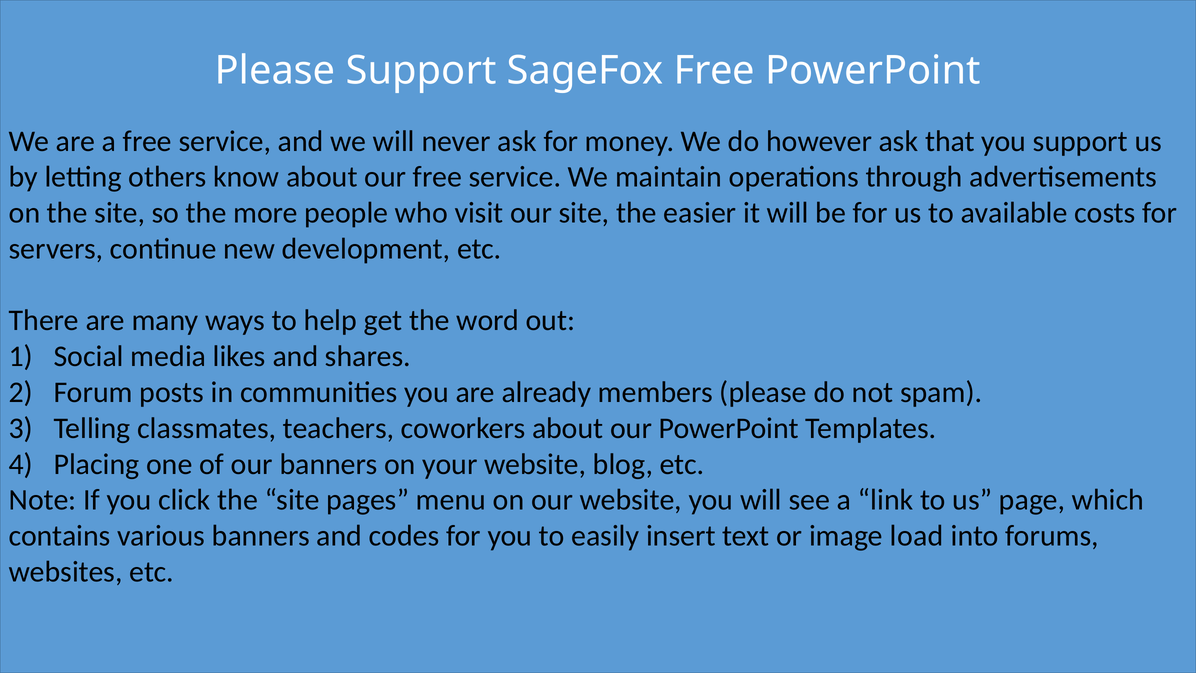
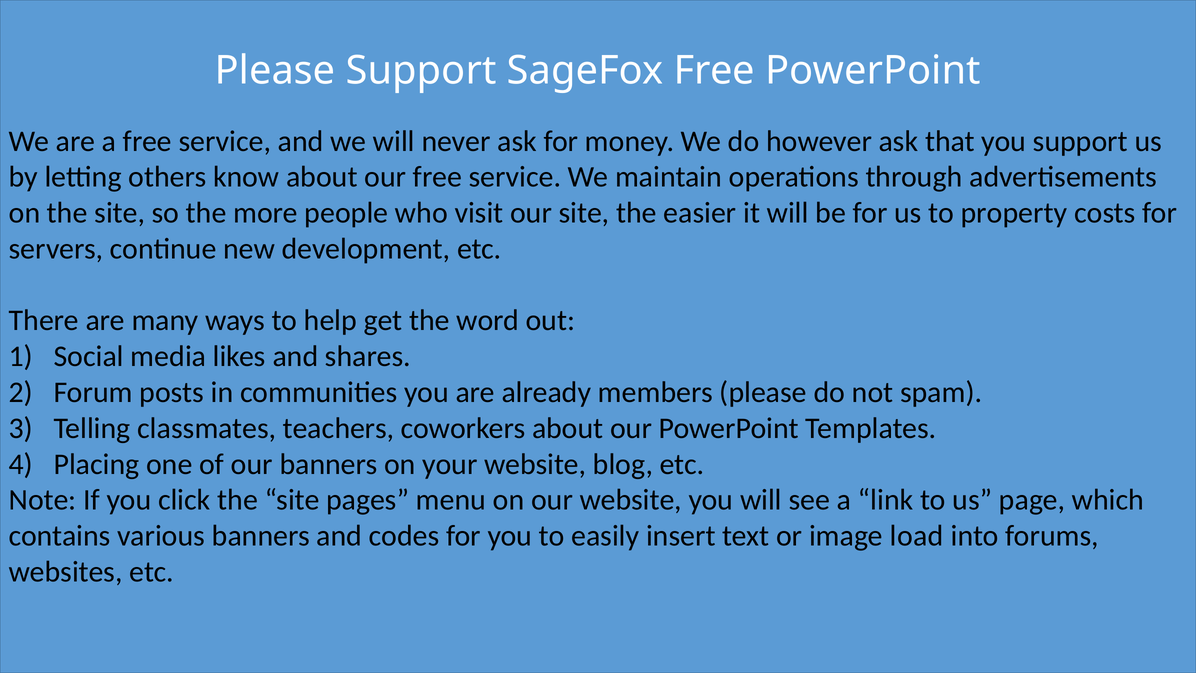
available: available -> property (1014, 213)
